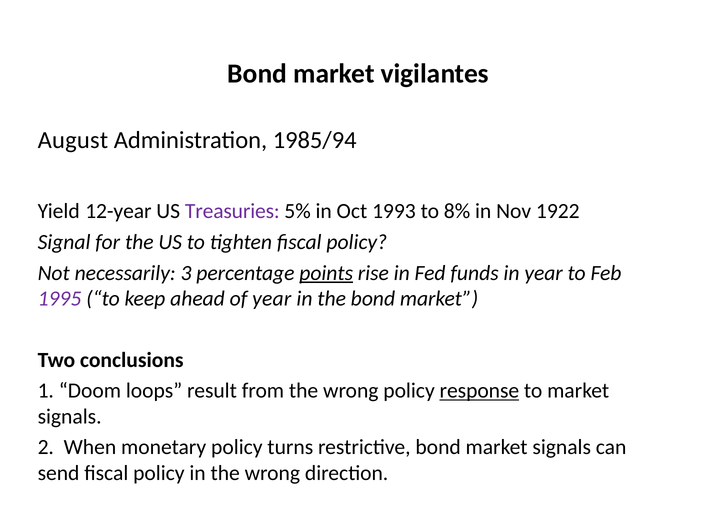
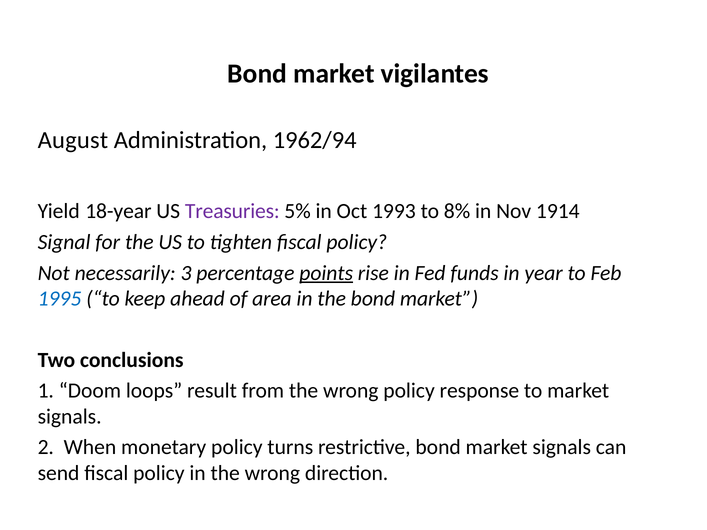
1985/94: 1985/94 -> 1962/94 (315, 140)
12-year: 12-year -> 18-year (118, 211)
1922: 1922 -> 1914 (558, 211)
1995 colour: purple -> blue (59, 299)
of year: year -> area (272, 299)
response underline: present -> none (479, 391)
